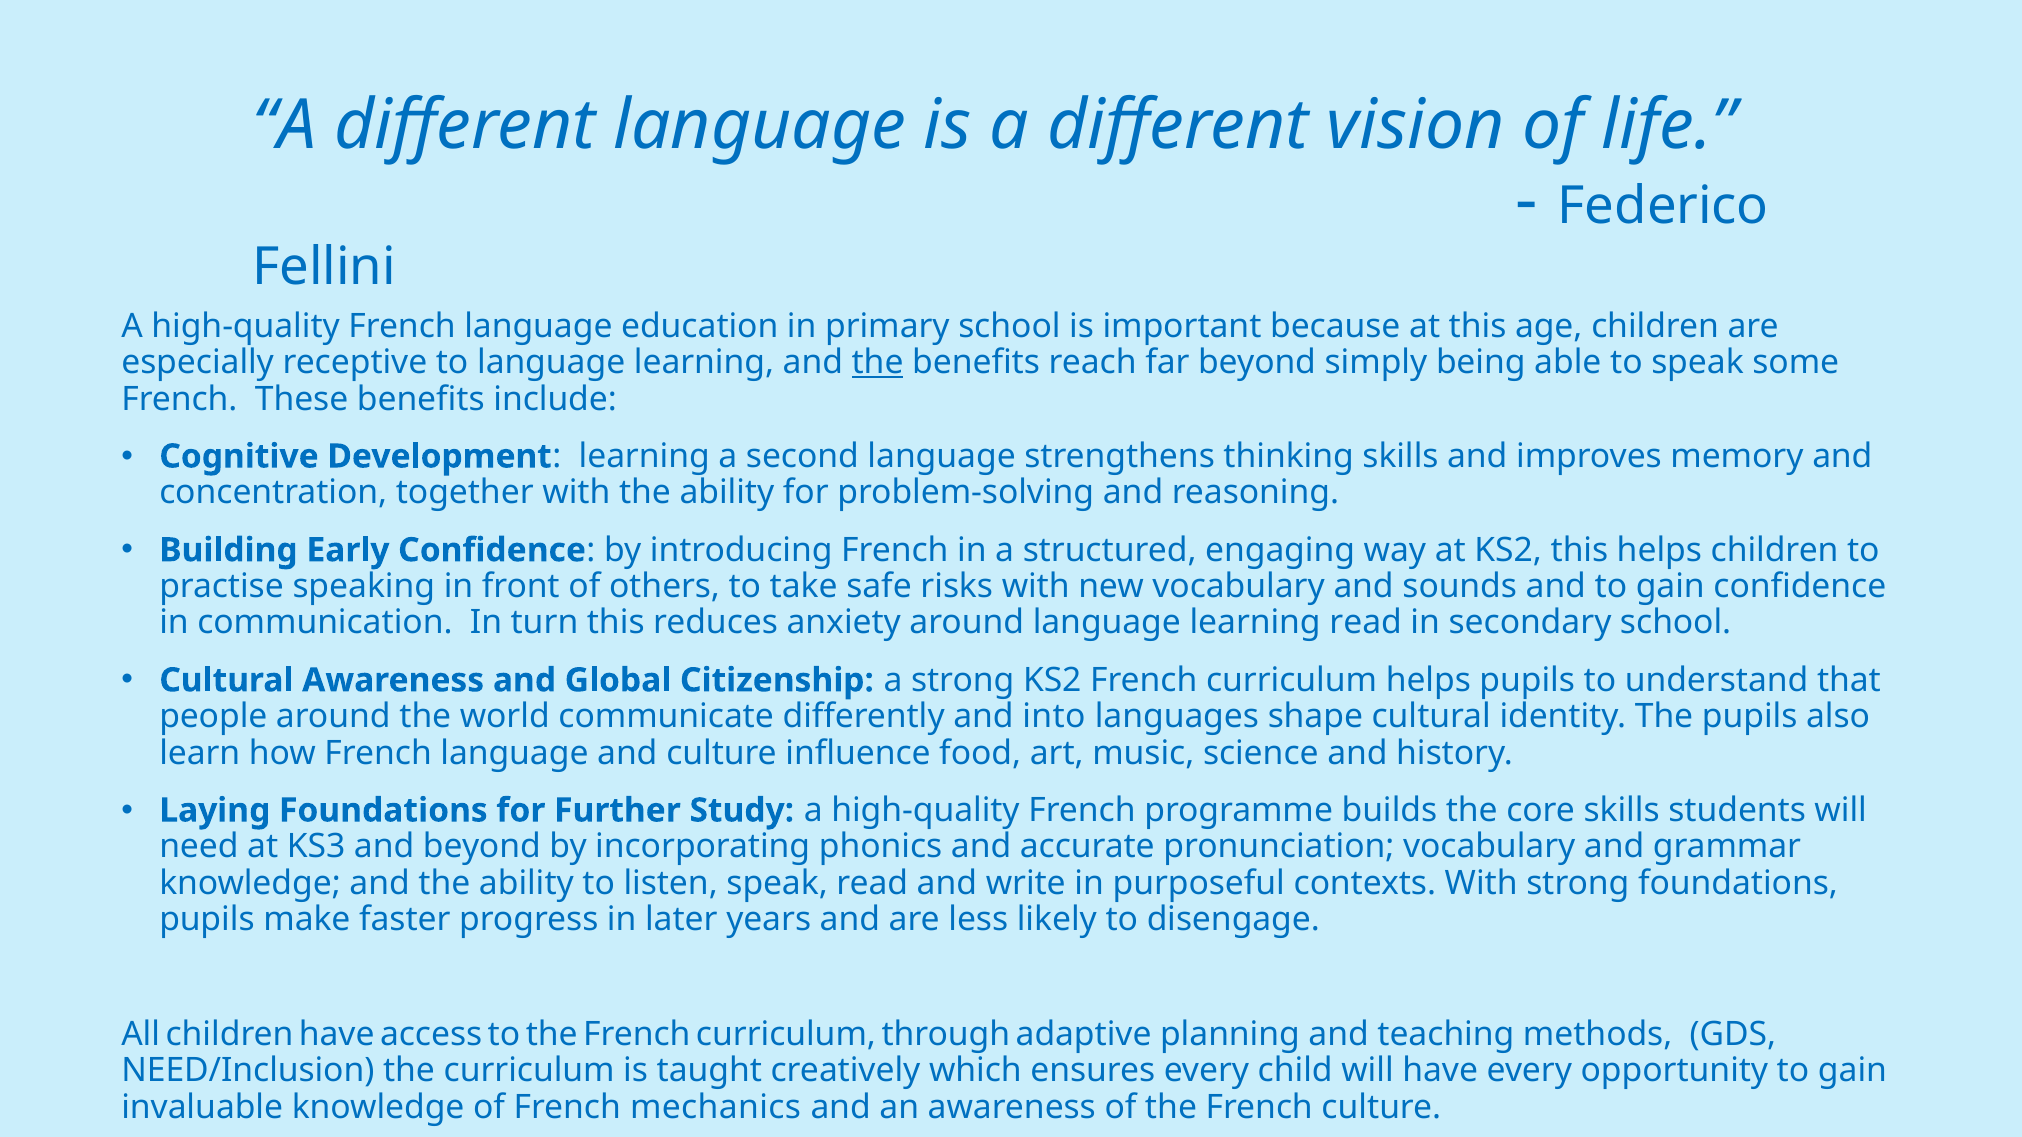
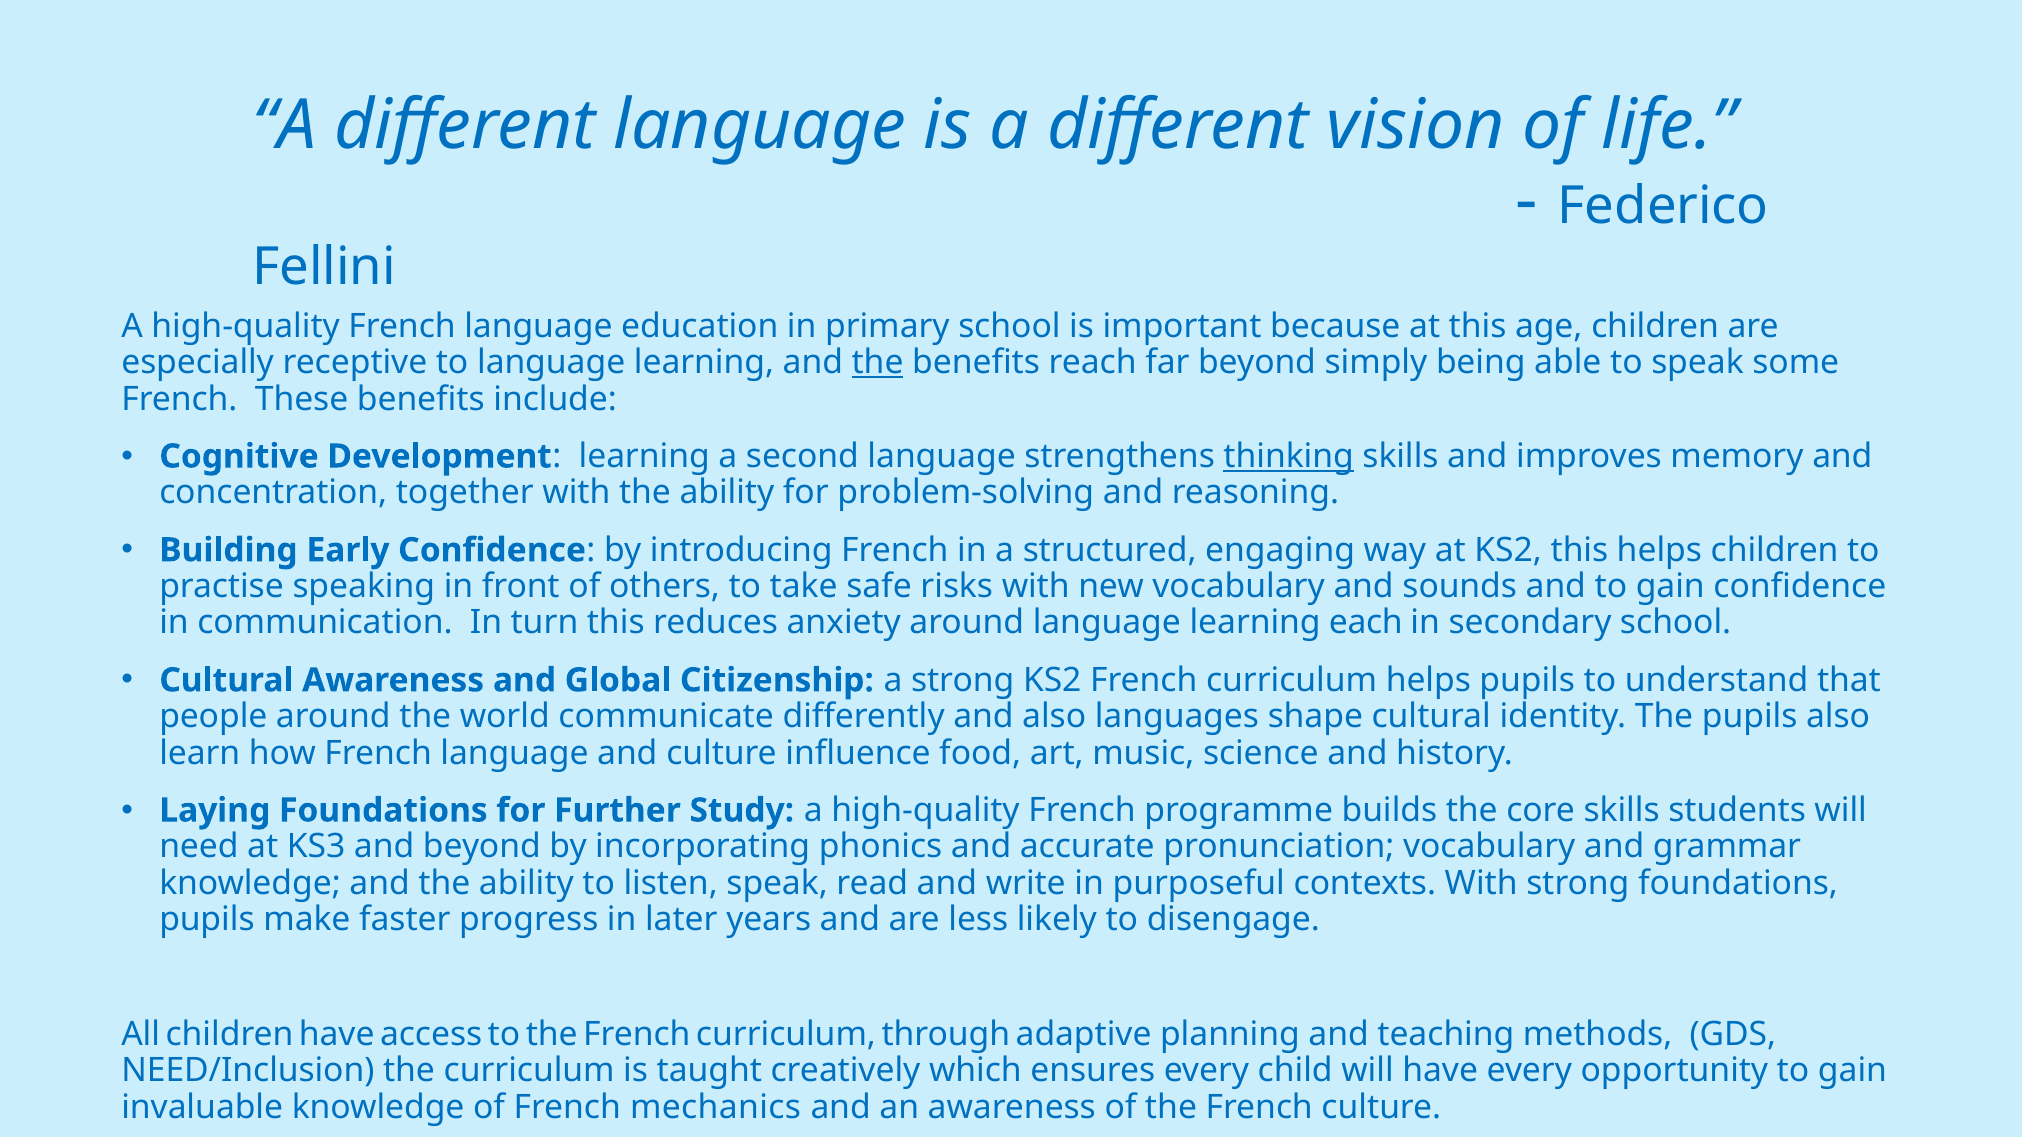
thinking underline: none -> present (1289, 457)
learning read: read -> each (1366, 623)
and into: into -> also (1054, 717)
